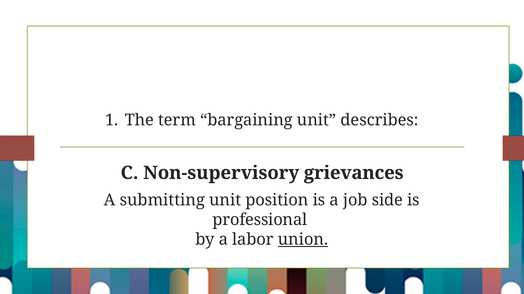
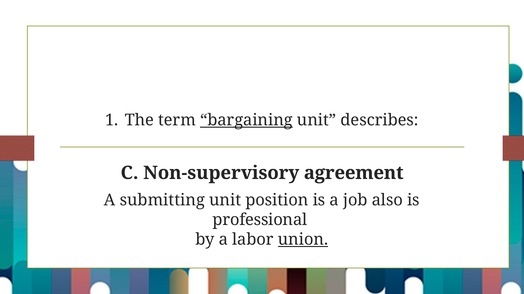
bargaining underline: none -> present (246, 120)
grievances: grievances -> agreement (354, 173)
side: side -> also (387, 201)
